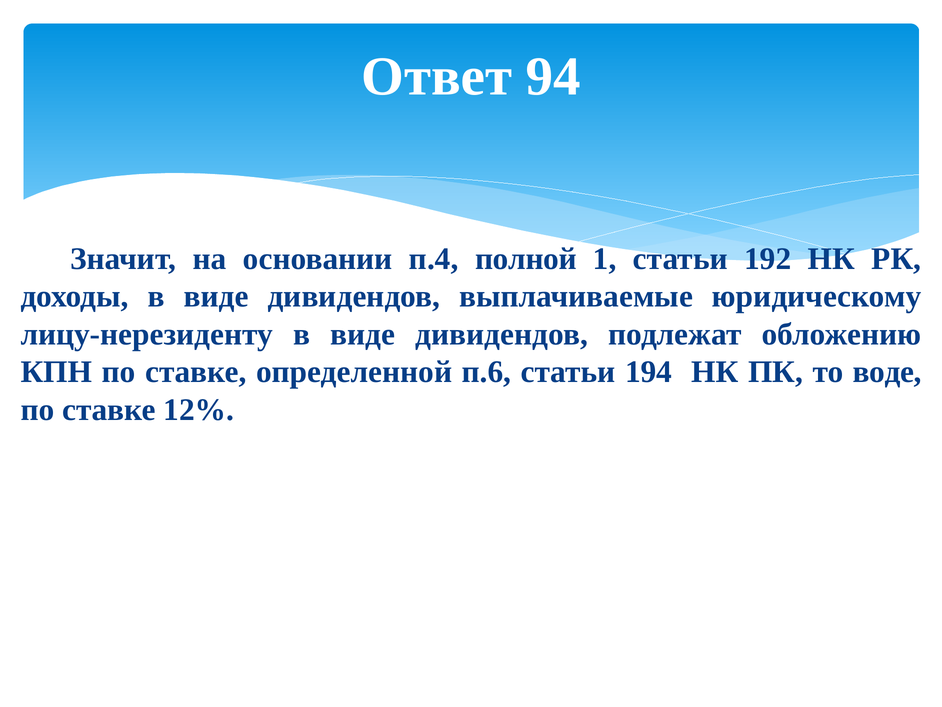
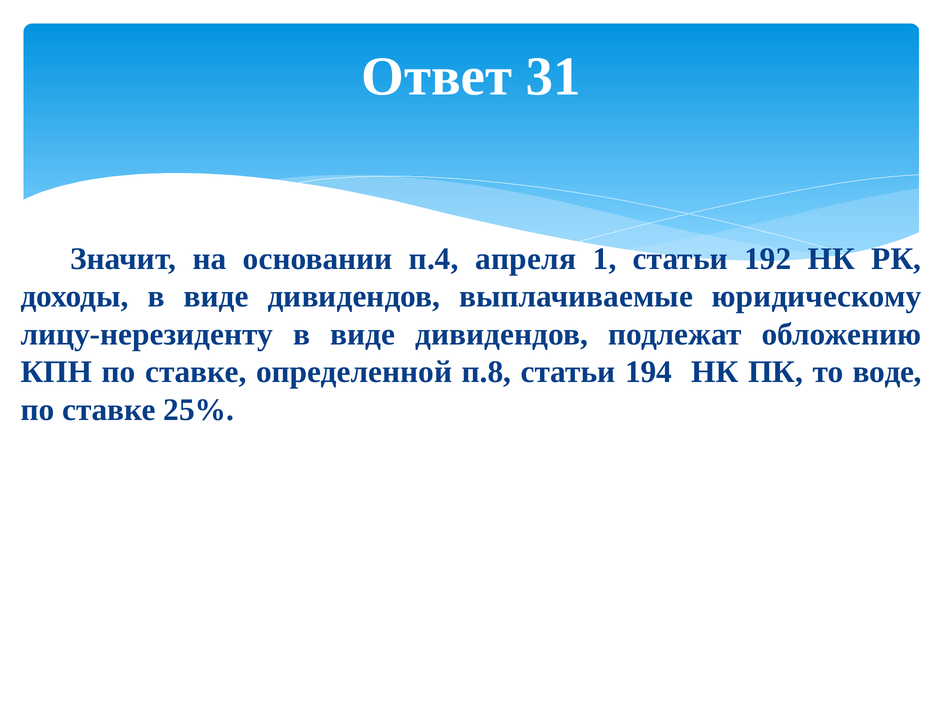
94: 94 -> 31 (553, 76)
полной: полной -> апреля (526, 259)
п.6: п.6 -> п.8 (487, 372)
12%: 12% -> 25% (199, 409)
